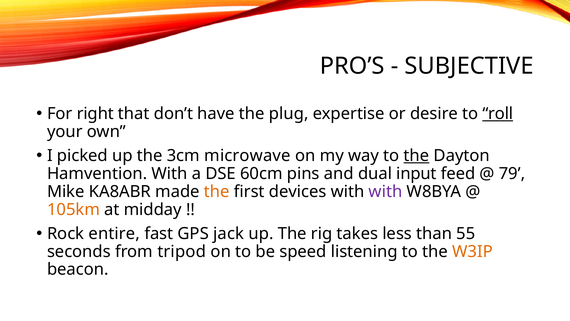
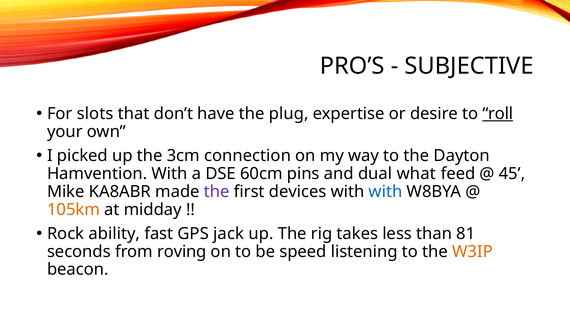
right: right -> slots (95, 114)
microwave: microwave -> connection (248, 155)
the underline: present -> none (416, 155)
input: input -> what (416, 173)
79: 79 -> 45 (512, 173)
the colour: orange -> purple (217, 191)
with colour: purple -> blue (385, 191)
entire: entire -> ability (114, 233)
55: 55 -> 81 (466, 233)
tripod: tripod -> roving (182, 251)
